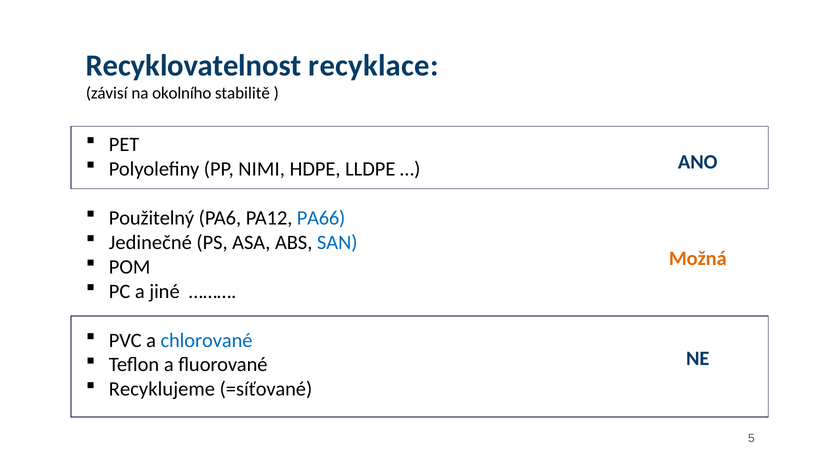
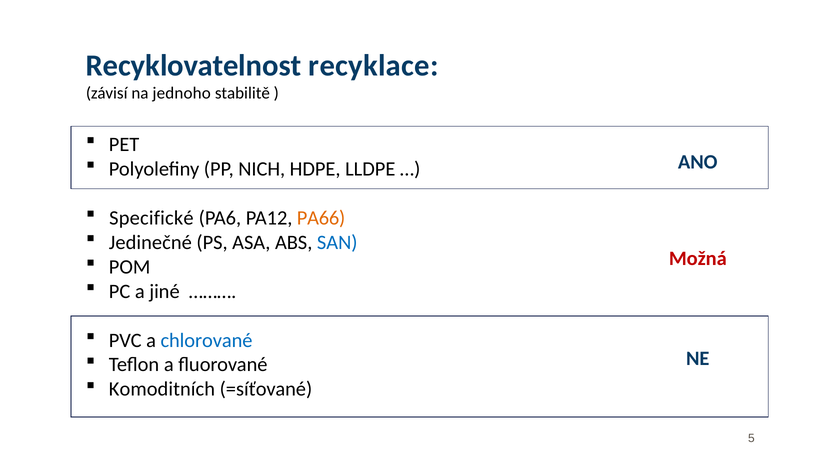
okolního: okolního -> jednoho (182, 93)
NIMI: NIMI -> NICH (262, 169)
Použitelný: Použitelný -> Specifické (151, 218)
PA66 colour: blue -> orange (321, 218)
Možná colour: orange -> red (698, 259)
Recyklujeme: Recyklujeme -> Komoditních (162, 390)
